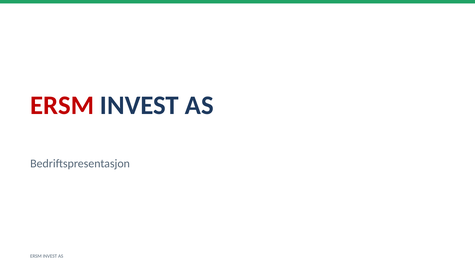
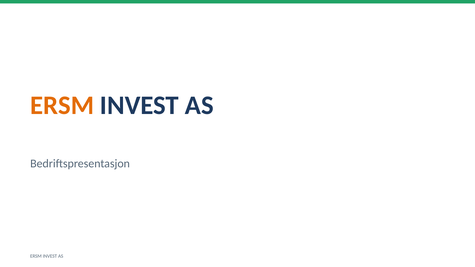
ERSM colour: red -> orange (62, 105)
